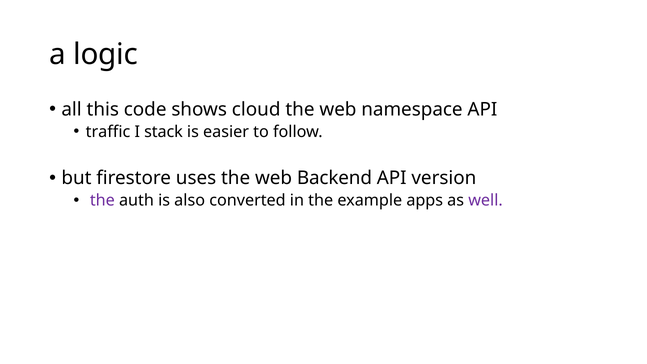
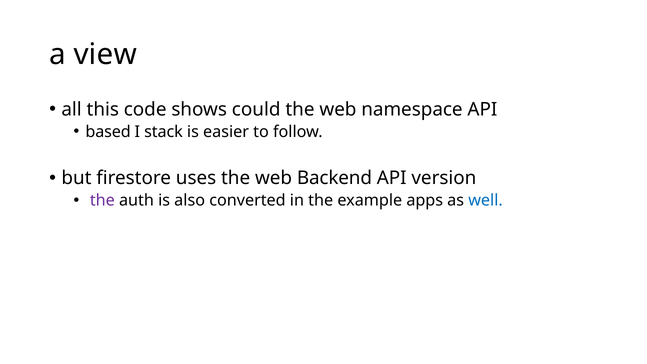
logic: logic -> view (105, 54)
cloud: cloud -> could (256, 109)
traffic: traffic -> based (108, 132)
well colour: purple -> blue (486, 200)
